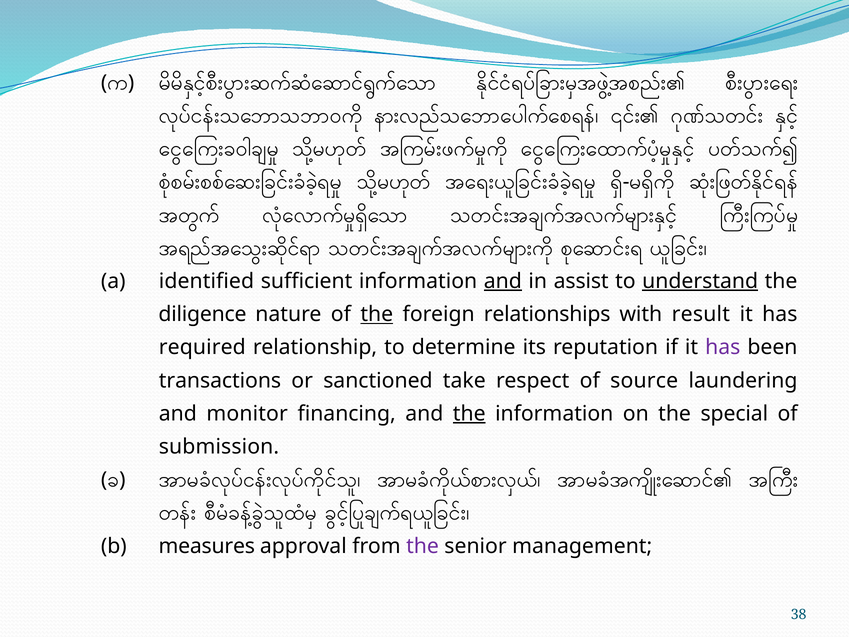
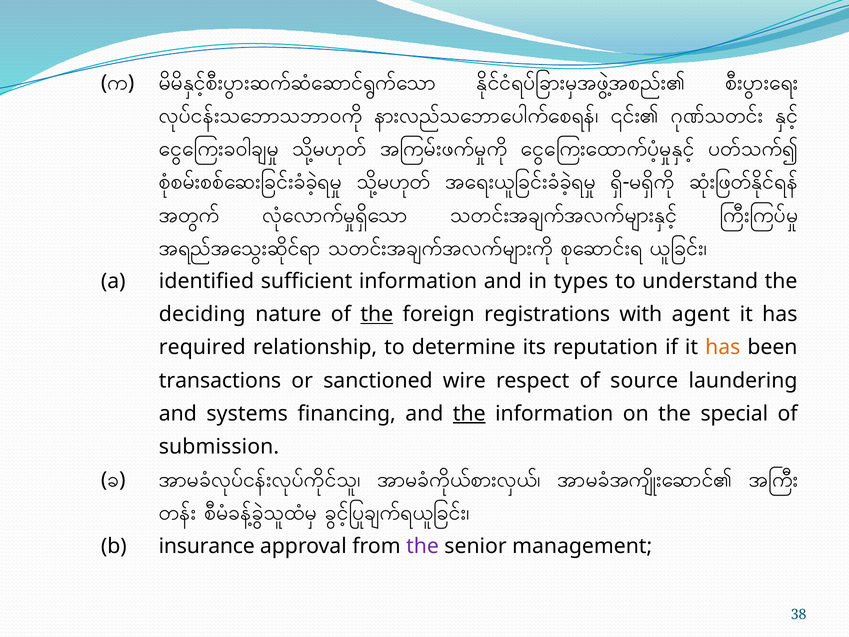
and underline: present -> none (503, 281)
assist: assist -> types (581, 281)
understand underline: present -> none (700, 281)
diligence: diligence -> deciding (202, 314)
relationships: relationships -> registrations (547, 314)
result: result -> agent (701, 314)
has colour: purple -> orange (723, 347)
take: take -> wire (464, 380)
monitor: monitor -> systems (247, 413)
measures: measures -> insurance (207, 546)
